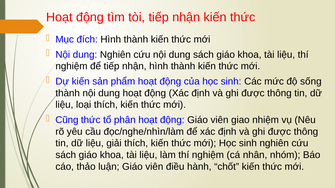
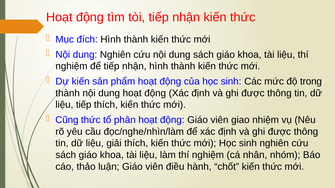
sống: sống -> trong (311, 82)
liệu loại: loại -> tiếp (84, 105)
